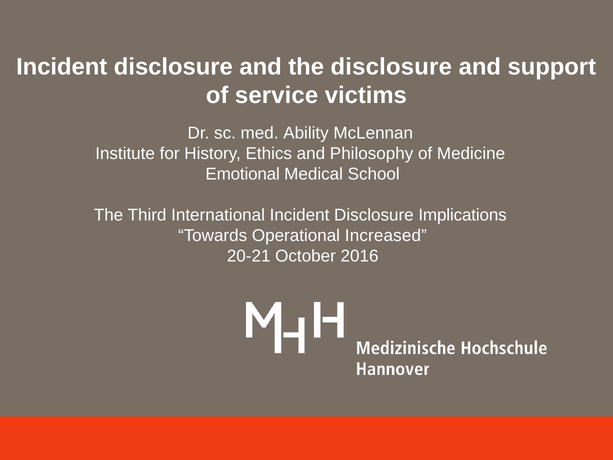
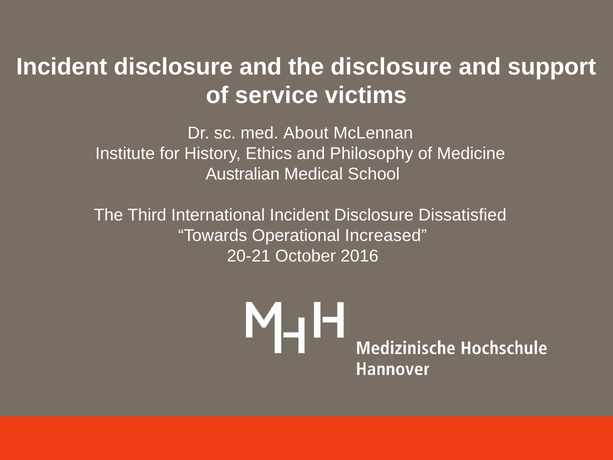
Ability: Ability -> About (306, 133)
Emotional: Emotional -> Australian (243, 174)
Implications: Implications -> Dissatisfied (462, 215)
